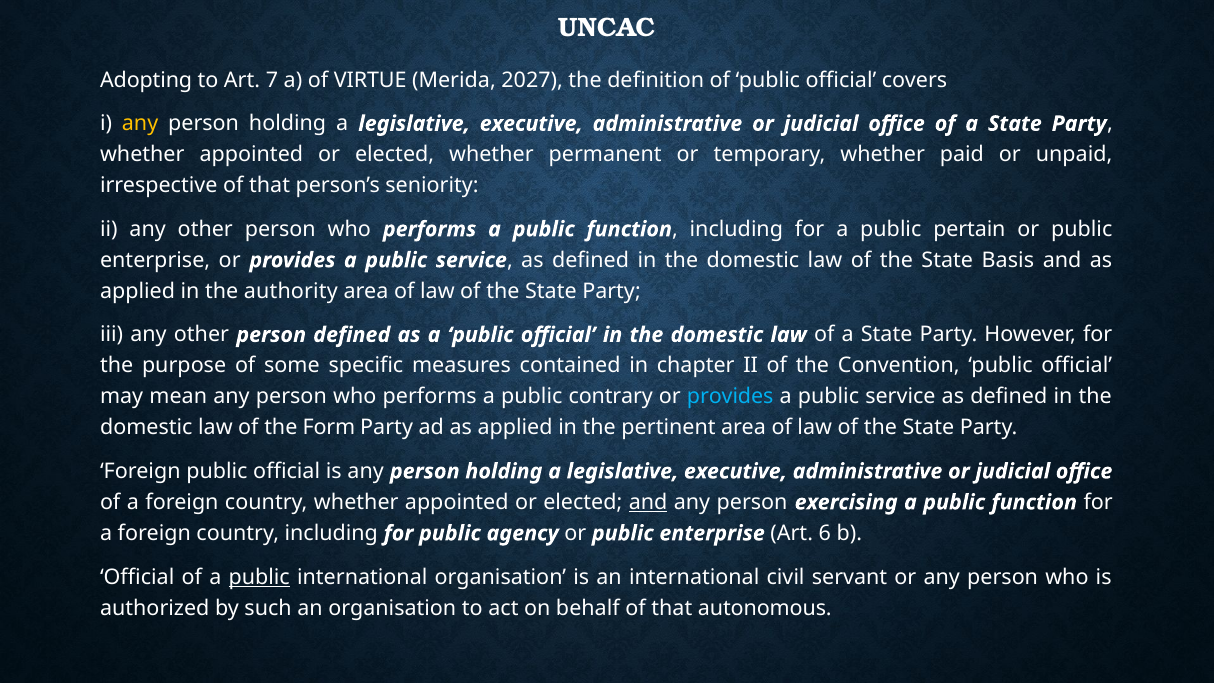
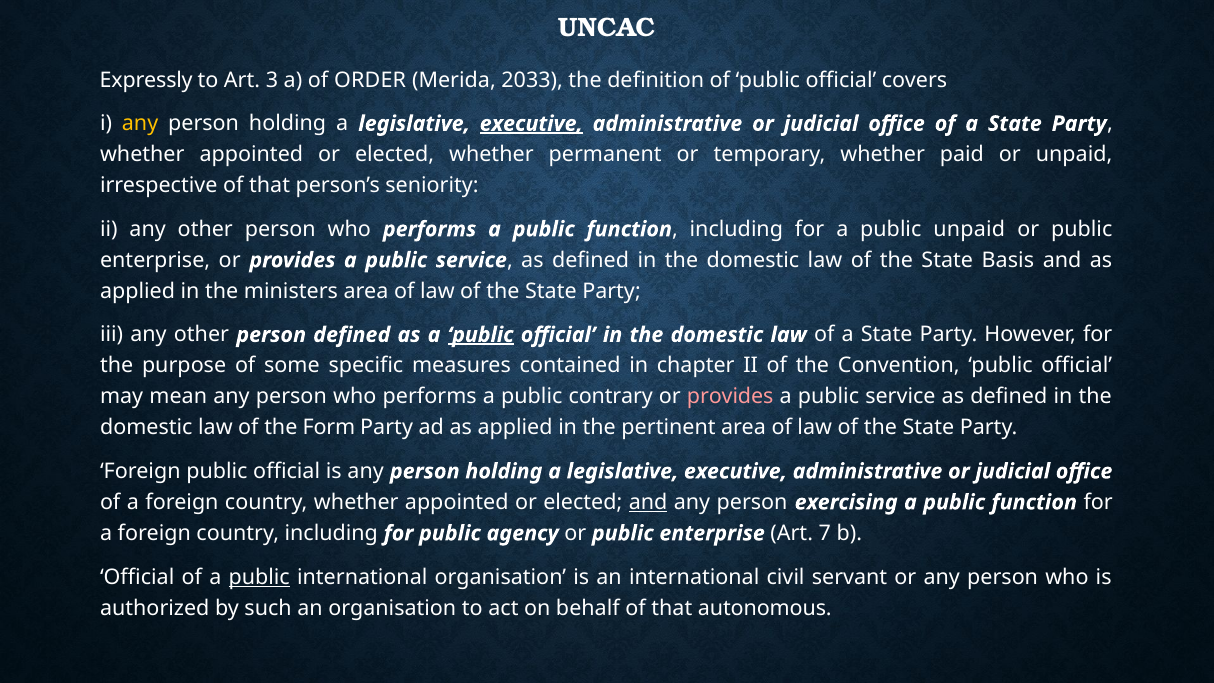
Adopting: Adopting -> Expressly (146, 80)
7: 7 -> 3 (272, 80)
VIRTUE: VIRTUE -> ORDER (370, 80)
2027: 2027 -> 2033 (532, 80)
executive underline: none -> present (531, 124)
public pertain: pertain -> unpaid (969, 229)
authority: authority -> ministers (291, 291)
public underline: none -> present (481, 335)
provides colour: light blue -> pink (730, 397)
6: 6 -> 7 (825, 533)
